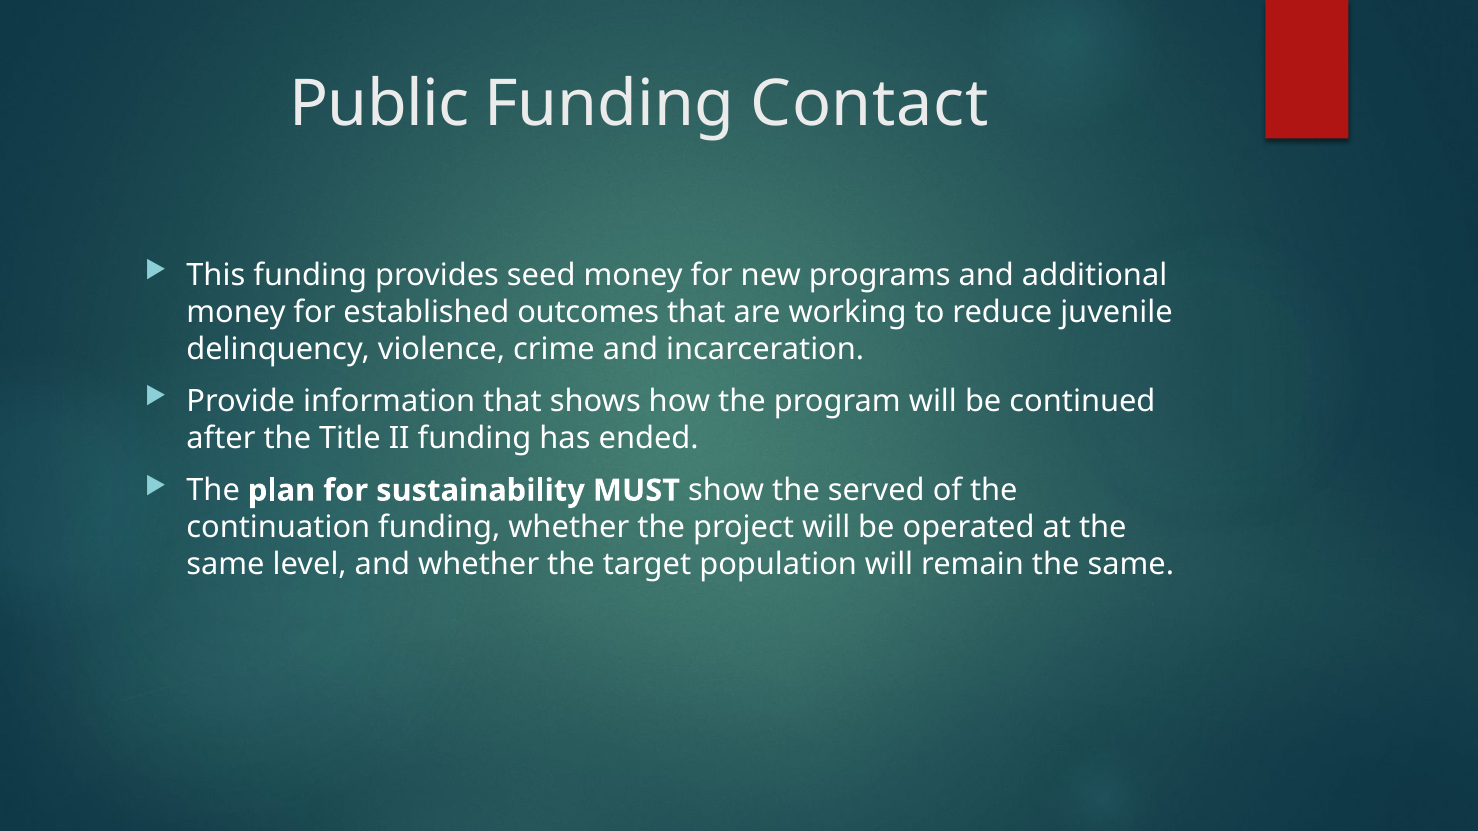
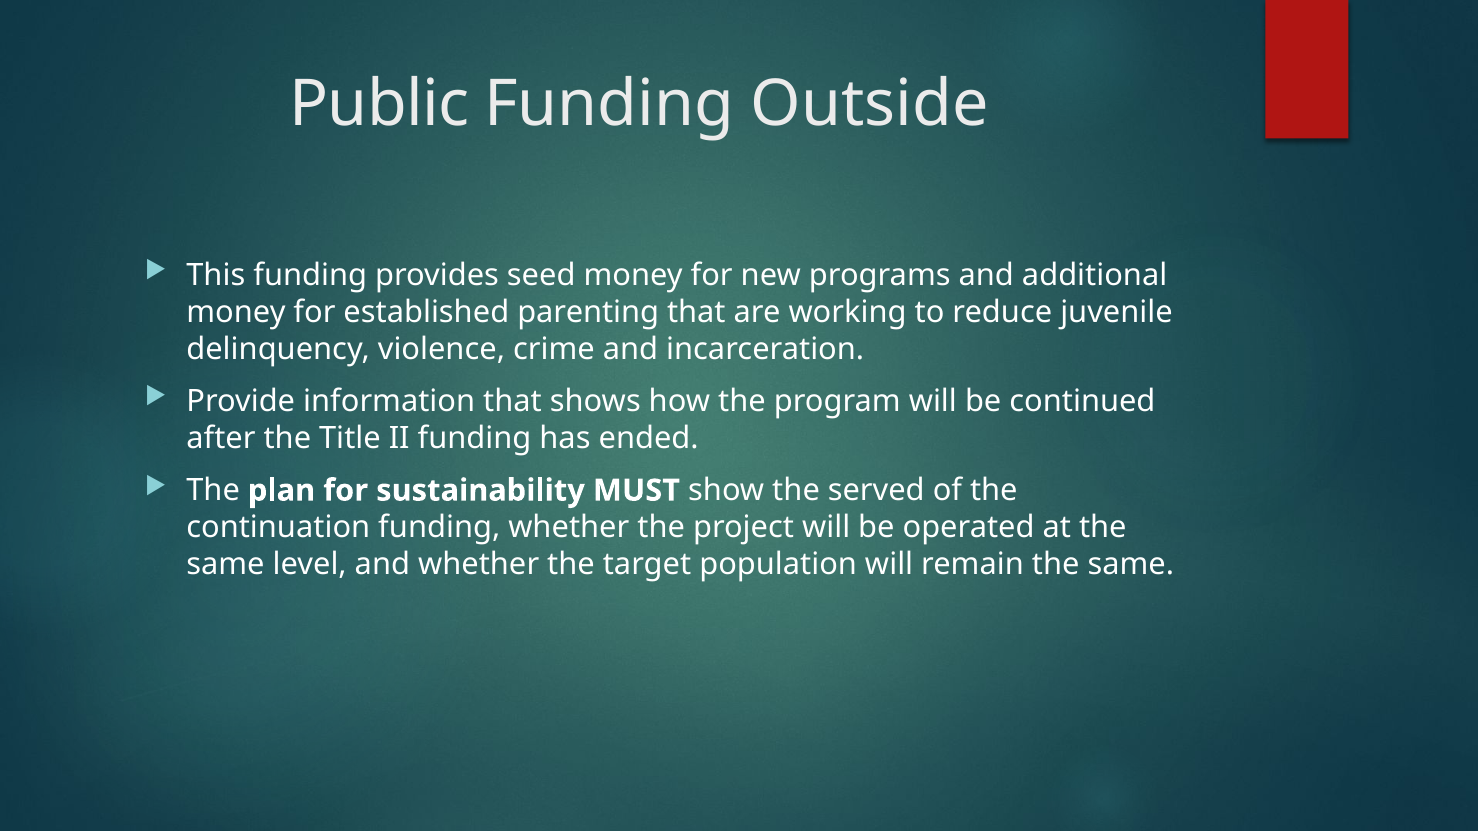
Contact: Contact -> Outside (870, 104)
outcomes: outcomes -> parenting (588, 312)
